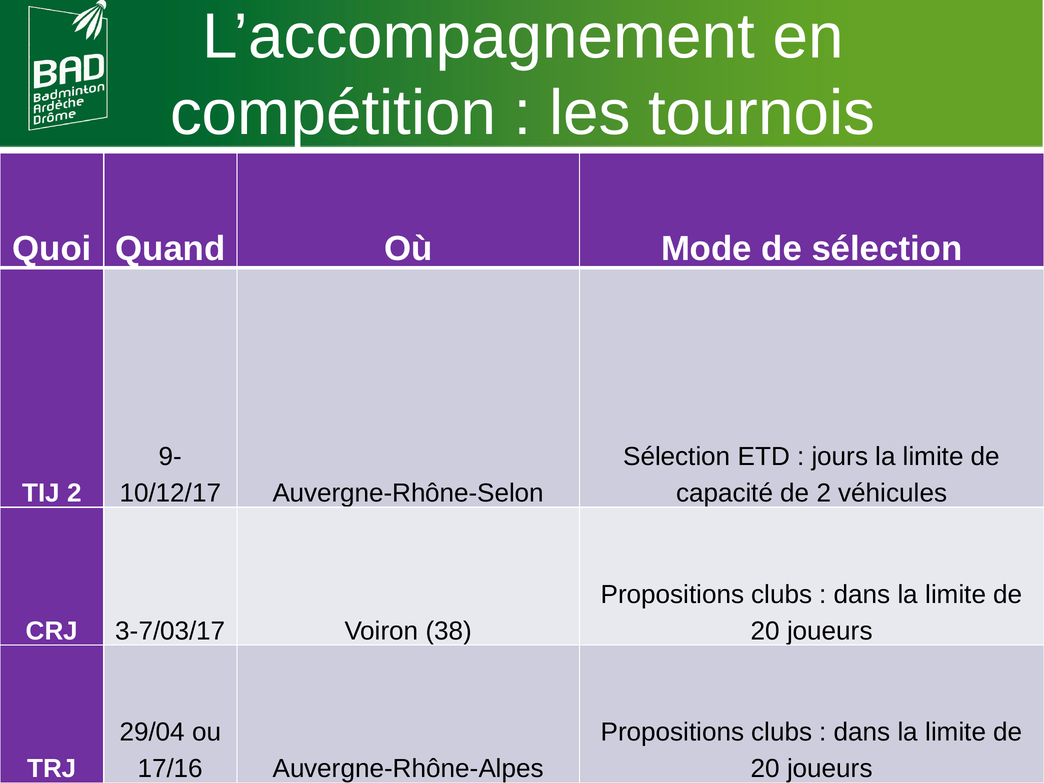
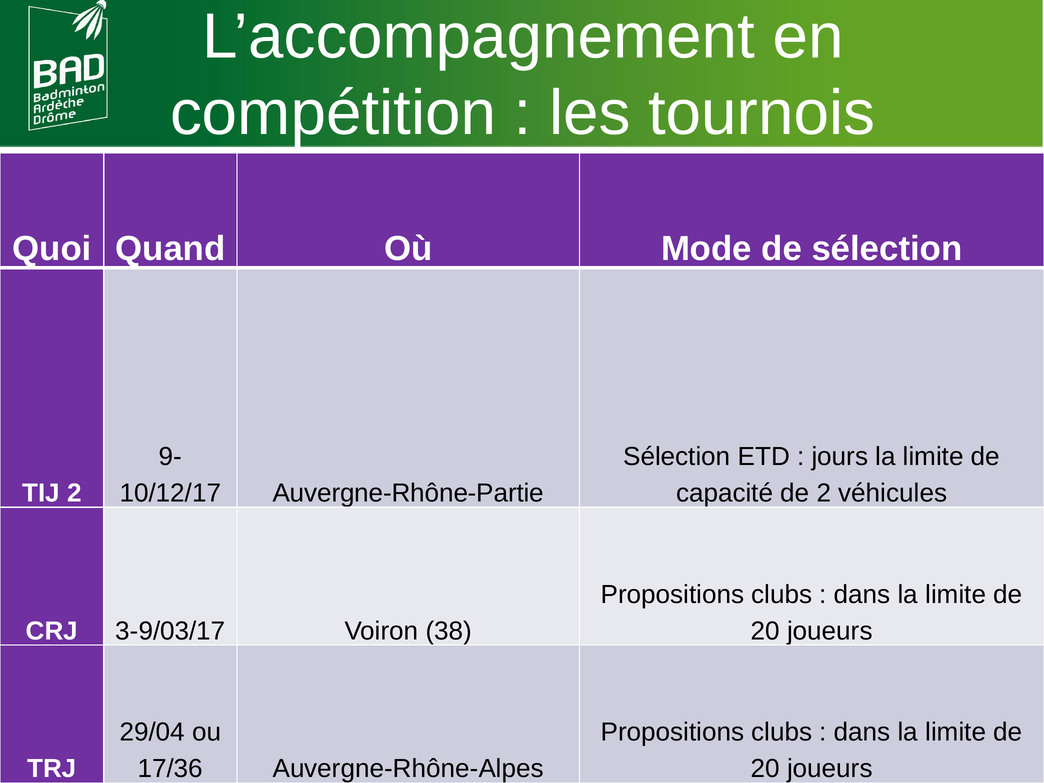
Auvergne-Rhône-Selon: Auvergne-Rhône-Selon -> Auvergne-Rhône-Partie (408, 493)
3-7/03/17: 3-7/03/17 -> 3-9/03/17 (170, 631)
17/16: 17/16 -> 17/36 (170, 769)
